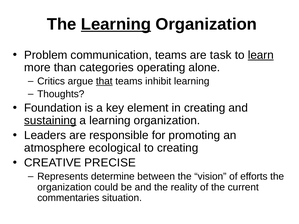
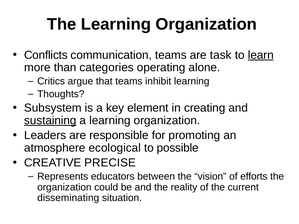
Learning underline: present -> none (116, 24)
Problem: Problem -> Conflicts (46, 55)
that underline: present -> none (104, 81)
Foundation: Foundation -> Subsystem (53, 108)
to creating: creating -> possible (178, 148)
determine: determine -> educators (113, 177)
commentaries: commentaries -> disseminating (68, 198)
